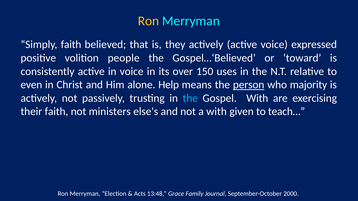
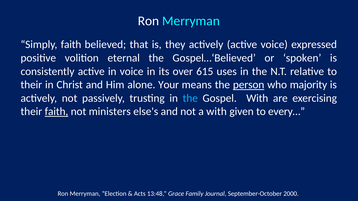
Ron colour: yellow -> white (149, 21)
people: people -> eternal (124, 58)
toward: toward -> spoken (302, 58)
150: 150 -> 615 (205, 71)
even: even -> their (31, 85)
Help: Help -> Your (169, 85)
faith underline: none -> present (56, 112)
teach…: teach… -> every… (287, 112)
